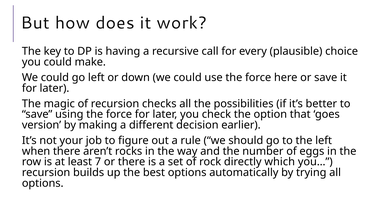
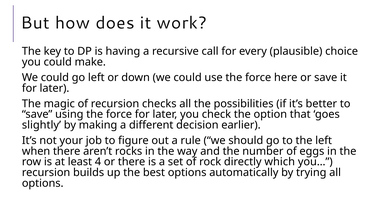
version: version -> slightly (41, 125)
7: 7 -> 4 (98, 162)
